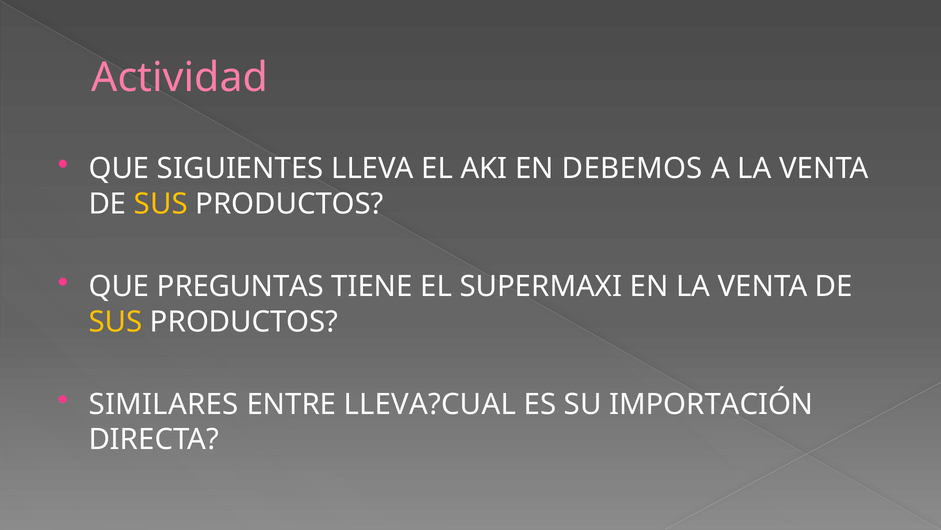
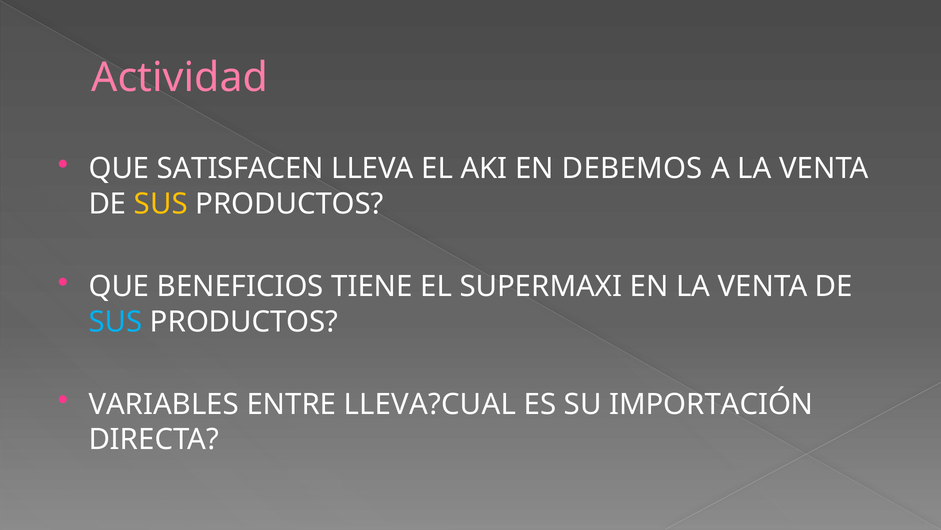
SIGUIENTES: SIGUIENTES -> SATISFACEN (240, 168)
PREGUNTAS: PREGUNTAS -> BENEFICIOS (240, 286)
SUS colour: yellow -> light blue (115, 321)
SIMILARES: SIMILARES -> VARIABLES (164, 404)
